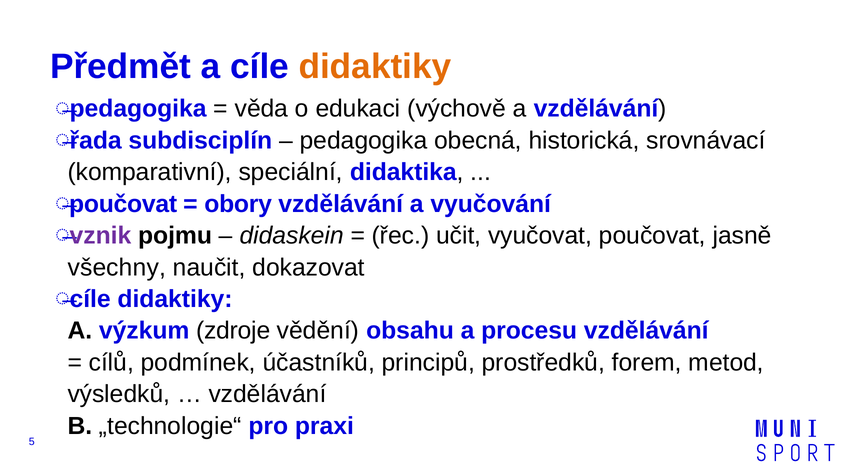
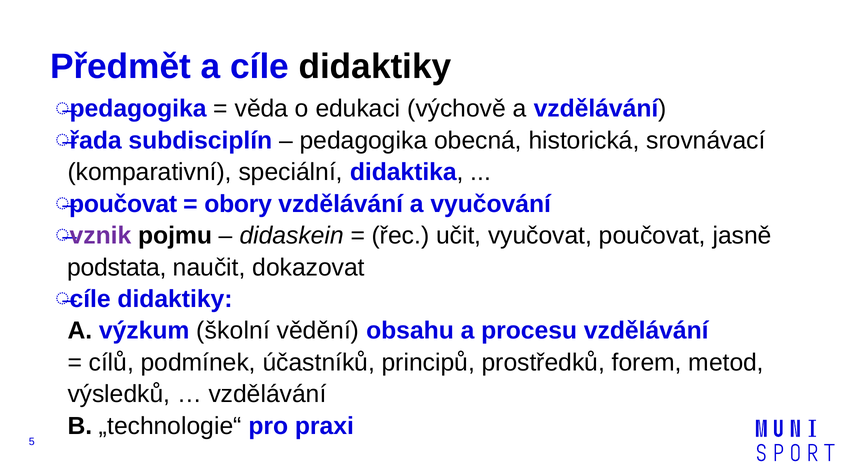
didaktiky colour: orange -> black (375, 67)
všechny: všechny -> podstata (117, 268)
zdroje: zdroje -> školní (233, 331)
